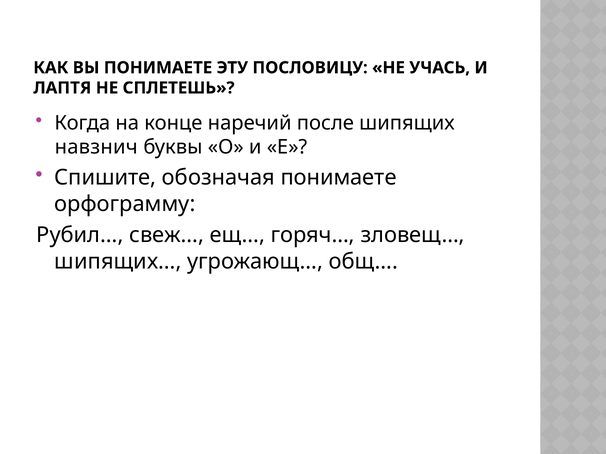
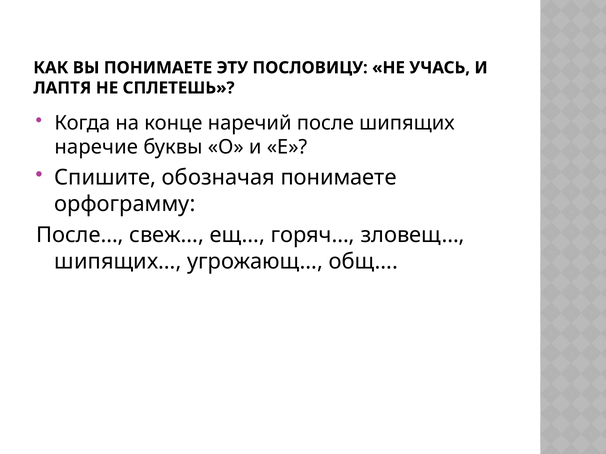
навзнич: навзнич -> наречие (96, 147)
Рубил…: Рубил… -> После… (80, 235)
